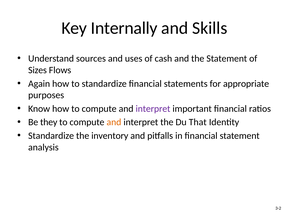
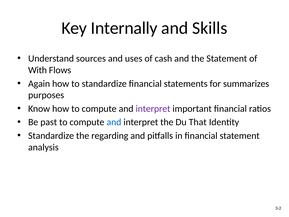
Sizes: Sizes -> With (38, 70)
appropriate: appropriate -> summarizes (246, 84)
they: they -> past (49, 122)
and colour: orange -> blue (114, 122)
inventory: inventory -> regarding (110, 136)
